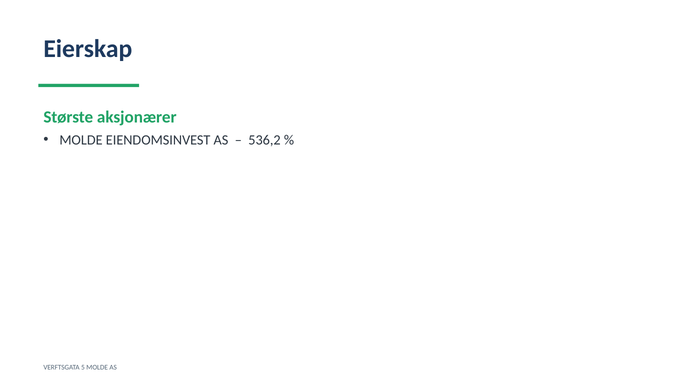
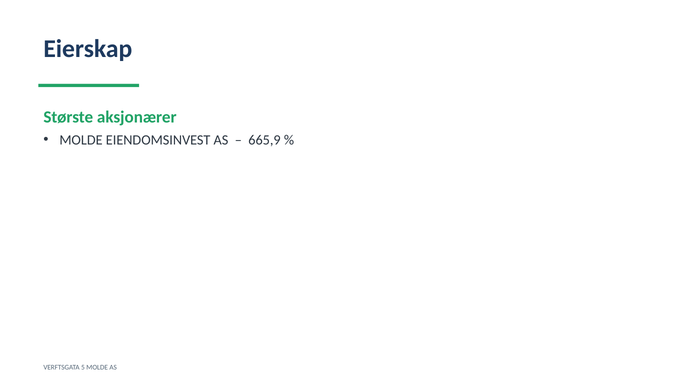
536,2: 536,2 -> 665,9 (264, 140)
